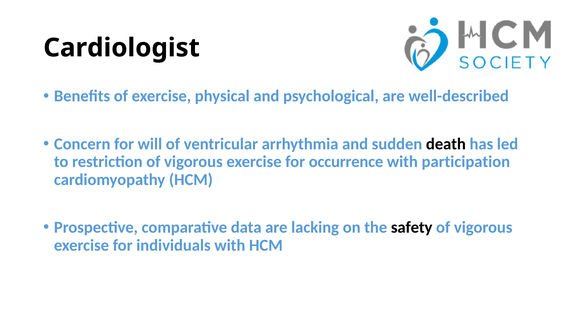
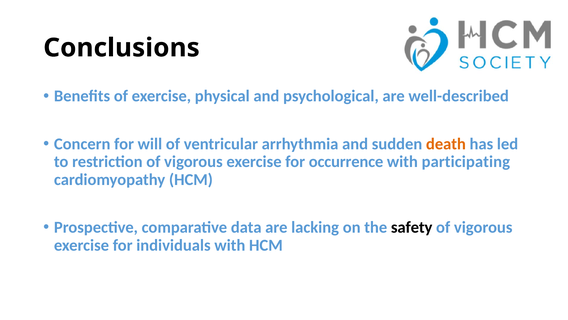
Cardiologist: Cardiologist -> Conclusions (122, 48)
death colour: black -> orange (446, 144)
participation: participation -> participating (466, 162)
